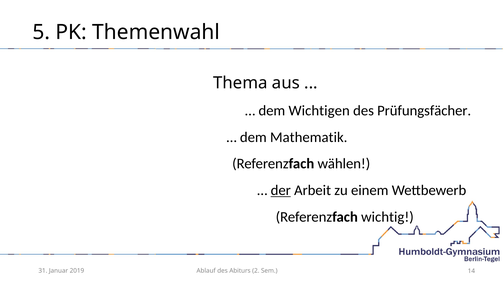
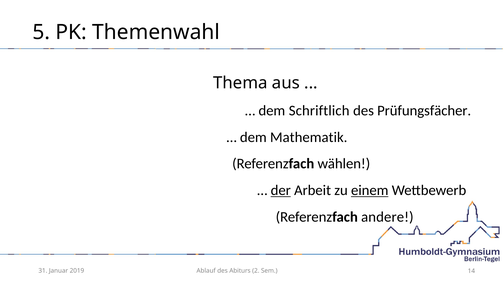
Wichtigen: Wichtigen -> Schriftlich (319, 111)
einem underline: none -> present (370, 190)
wichtig: wichtig -> andere (387, 216)
